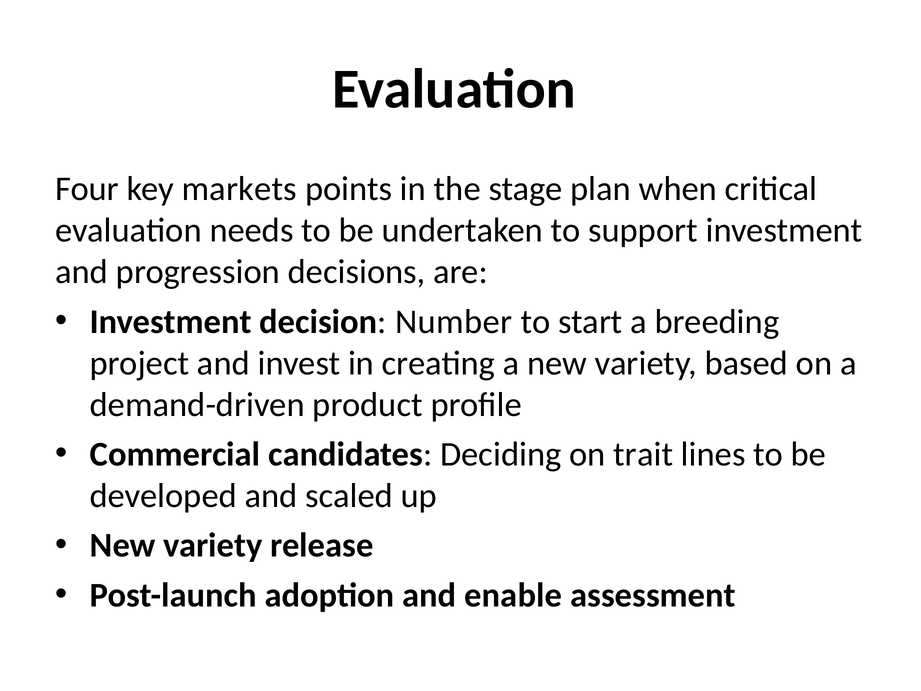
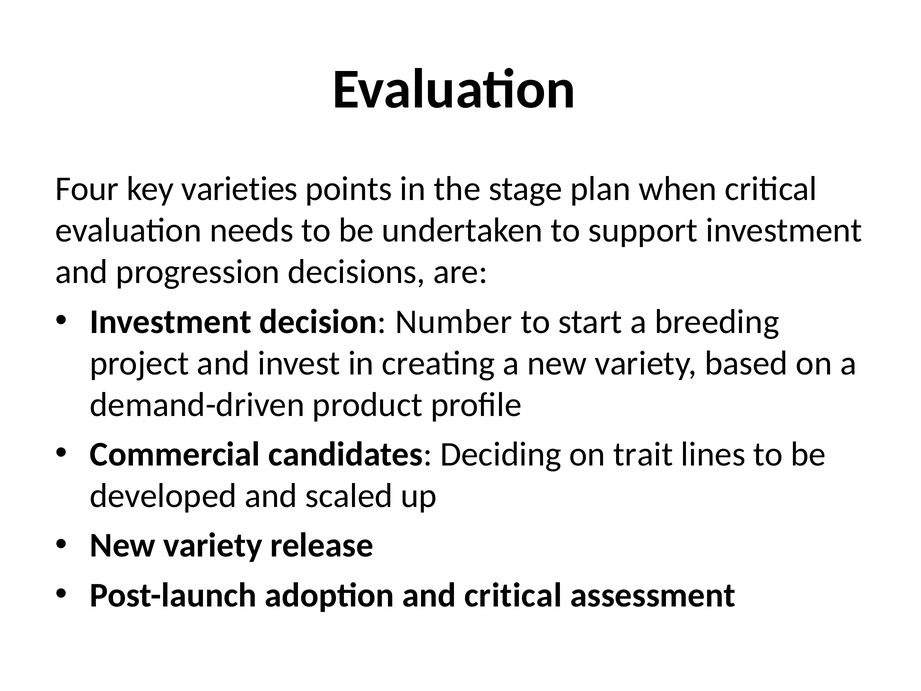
markets: markets -> varieties (240, 189)
and enable: enable -> critical (513, 595)
